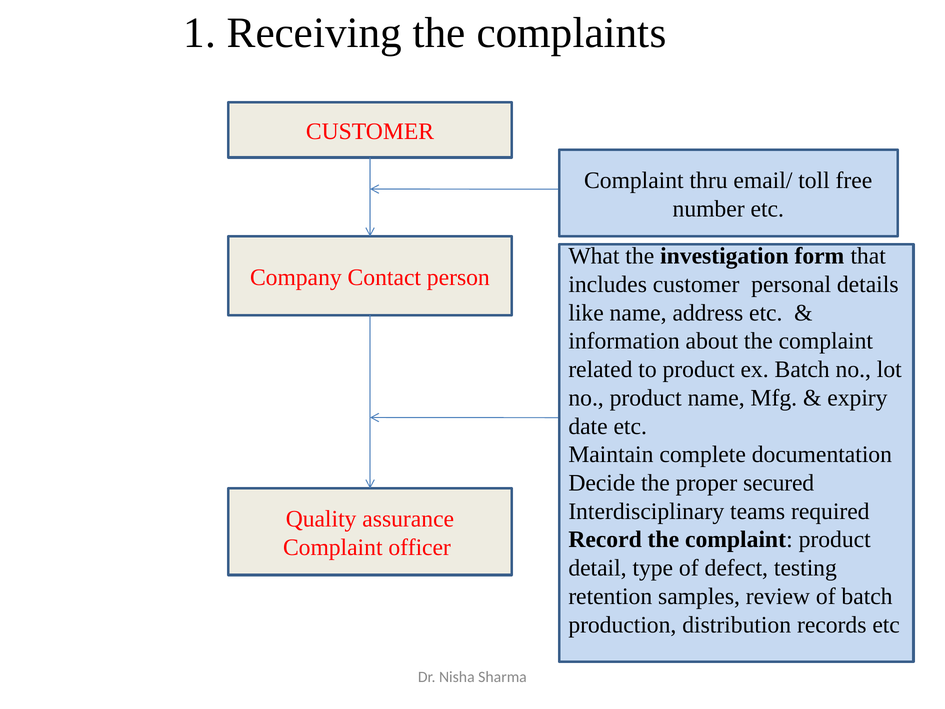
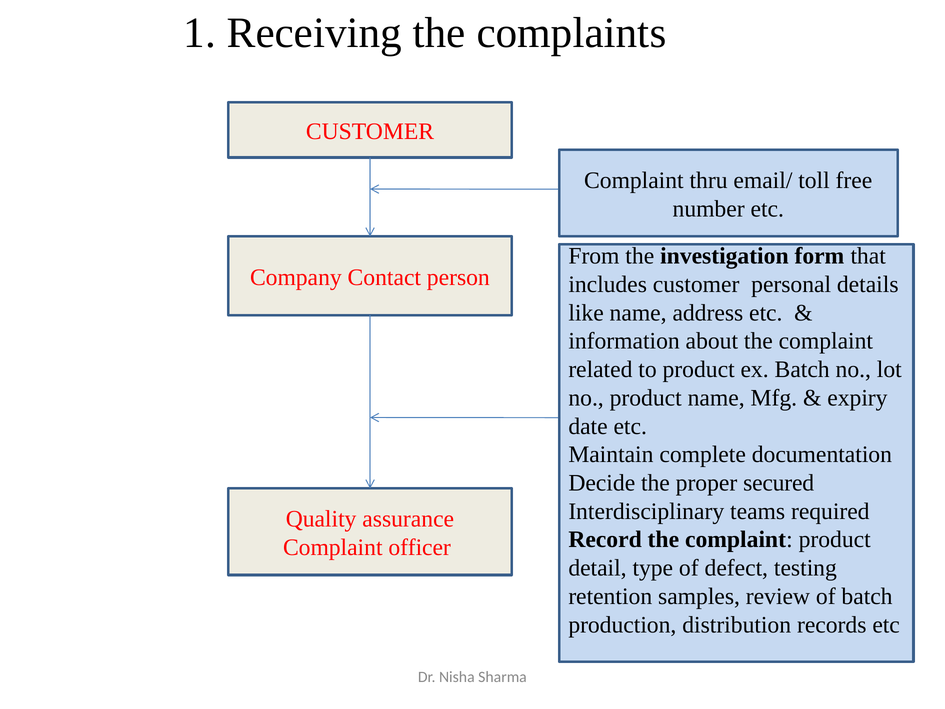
What: What -> From (594, 256)
